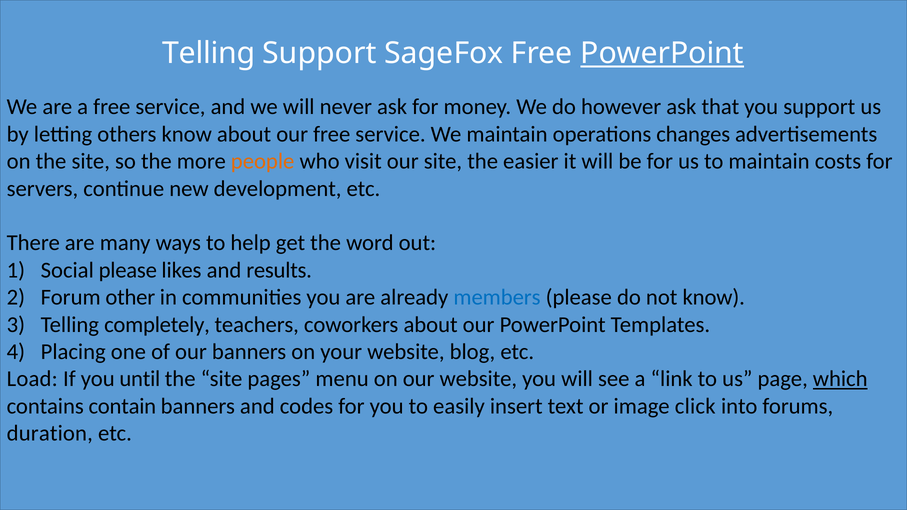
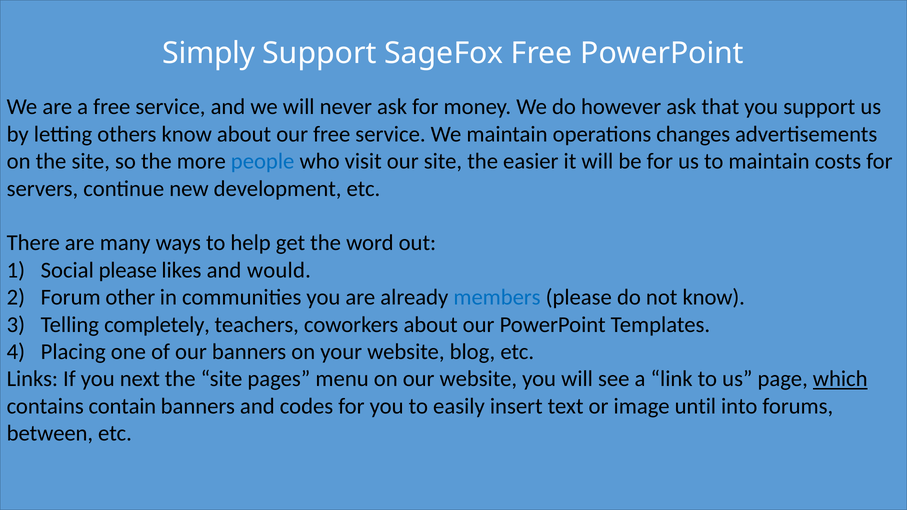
Telling: Telling -> Simply (209, 53)
PowerPoint underline: present -> none (662, 53)
people colour: orange -> blue (263, 161)
results: results -> would (279, 270)
Load: Load -> Links (32, 379)
until: until -> next (140, 379)
click: click -> until (695, 406)
duration: duration -> between (50, 434)
